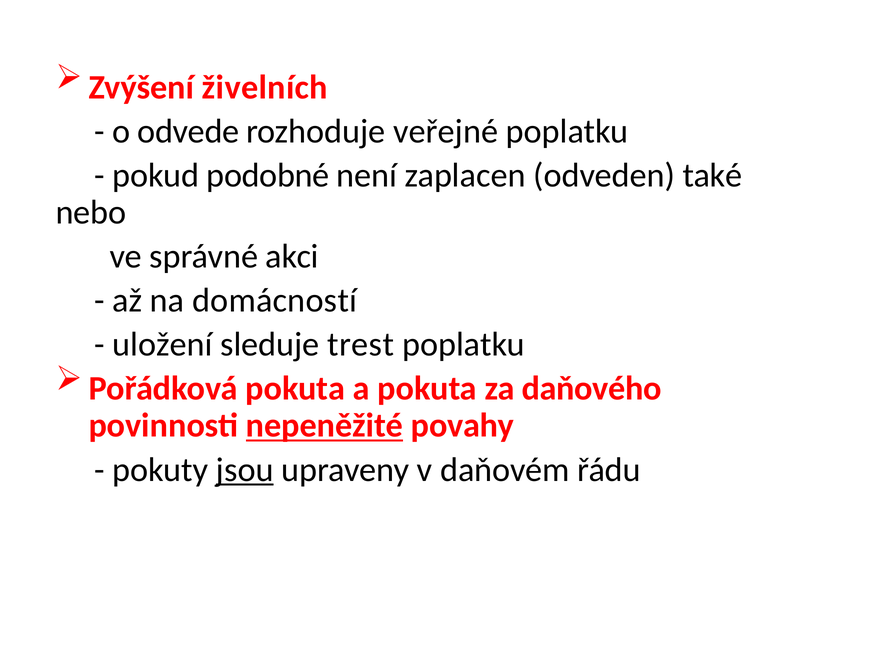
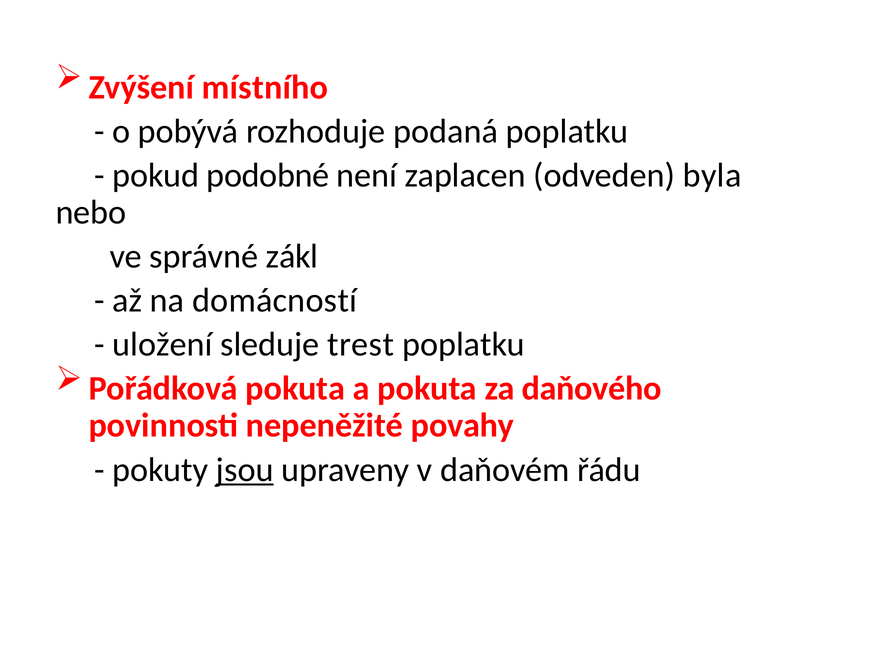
živelních: živelních -> místního (265, 87)
odvede: odvede -> pobývá (188, 131)
veřejné: veřejné -> podaná (446, 131)
také: také -> byla (712, 175)
akci: akci -> zákl (292, 256)
nepeněžité underline: present -> none (324, 425)
